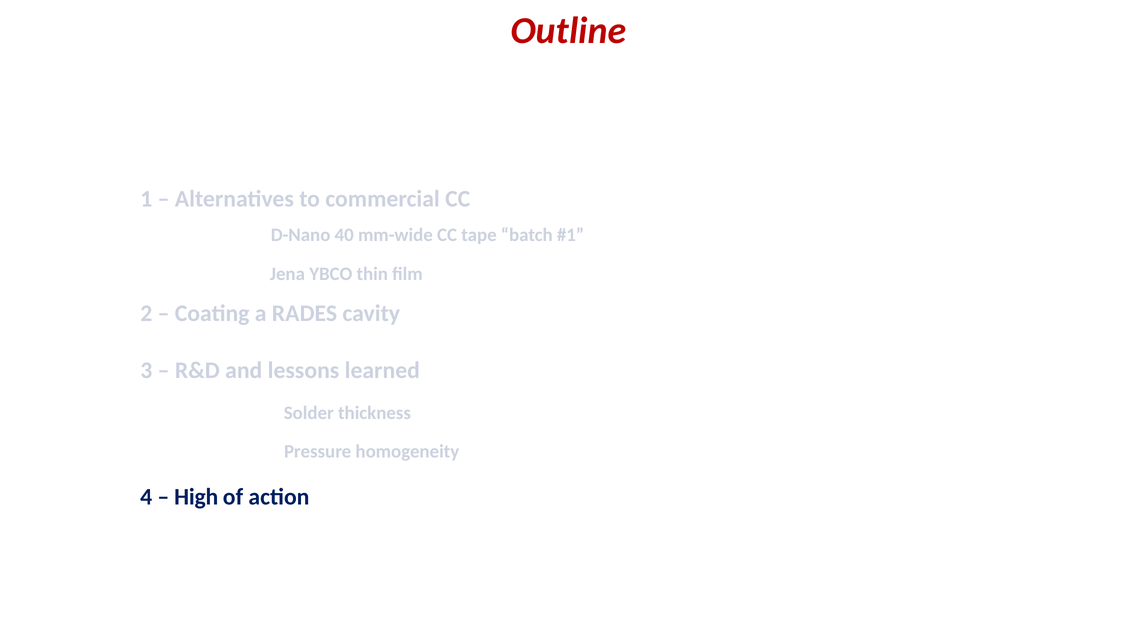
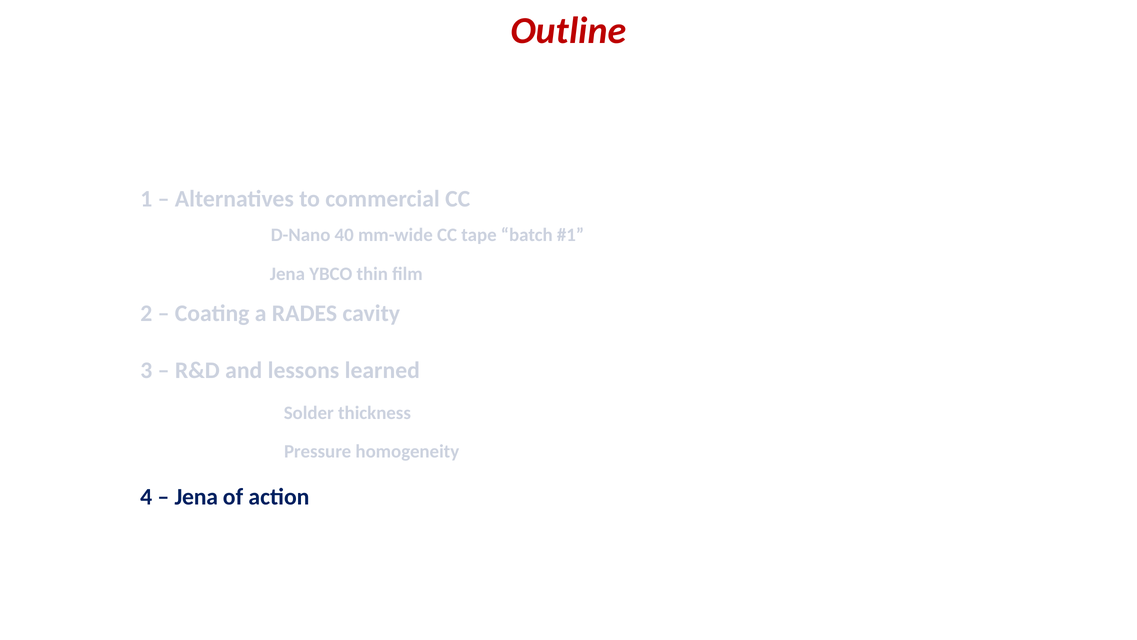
High: High -> Jena (196, 496)
